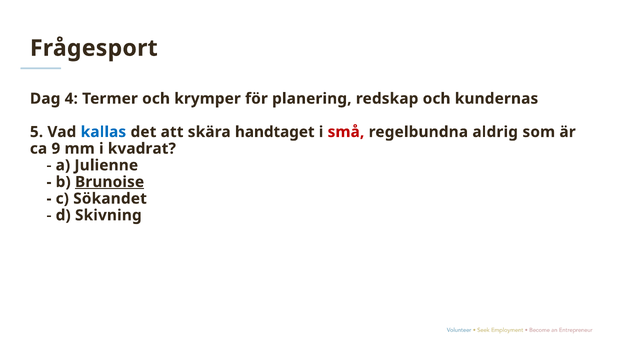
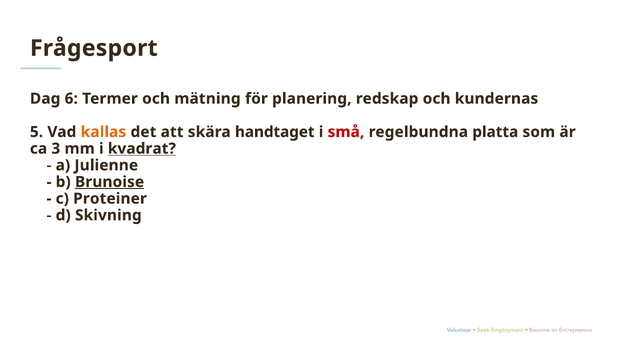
4: 4 -> 6 (71, 99)
krymper: krymper -> mätning (207, 99)
kallas colour: blue -> orange (103, 132)
aldrig: aldrig -> platta (495, 132)
9: 9 -> 3 (56, 149)
kvadrat underline: none -> present (142, 149)
Sökandet: Sökandet -> Proteiner (110, 199)
